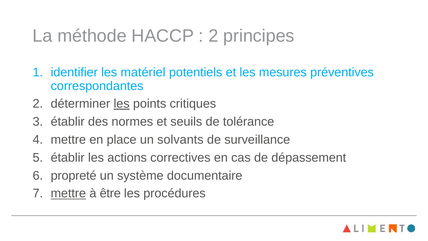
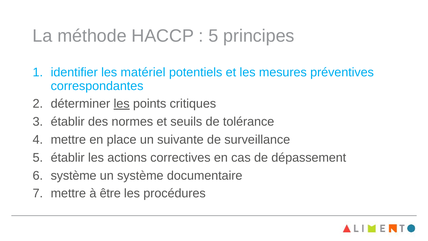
2: 2 -> 5 (213, 36)
solvants: solvants -> suivante (180, 140)
propreté: propreté -> système (74, 175)
mettre underline: present -> none (68, 193)
